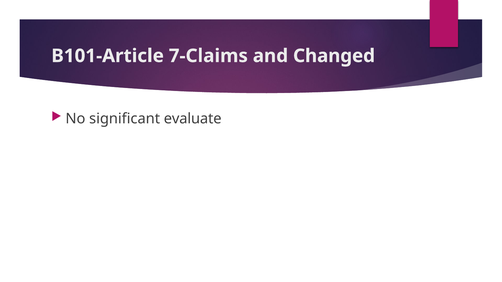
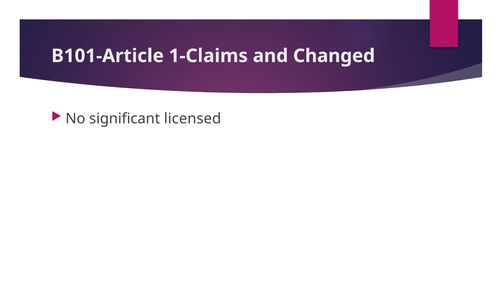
7-Claims: 7-Claims -> 1-Claims (208, 56)
evaluate: evaluate -> licensed (193, 119)
